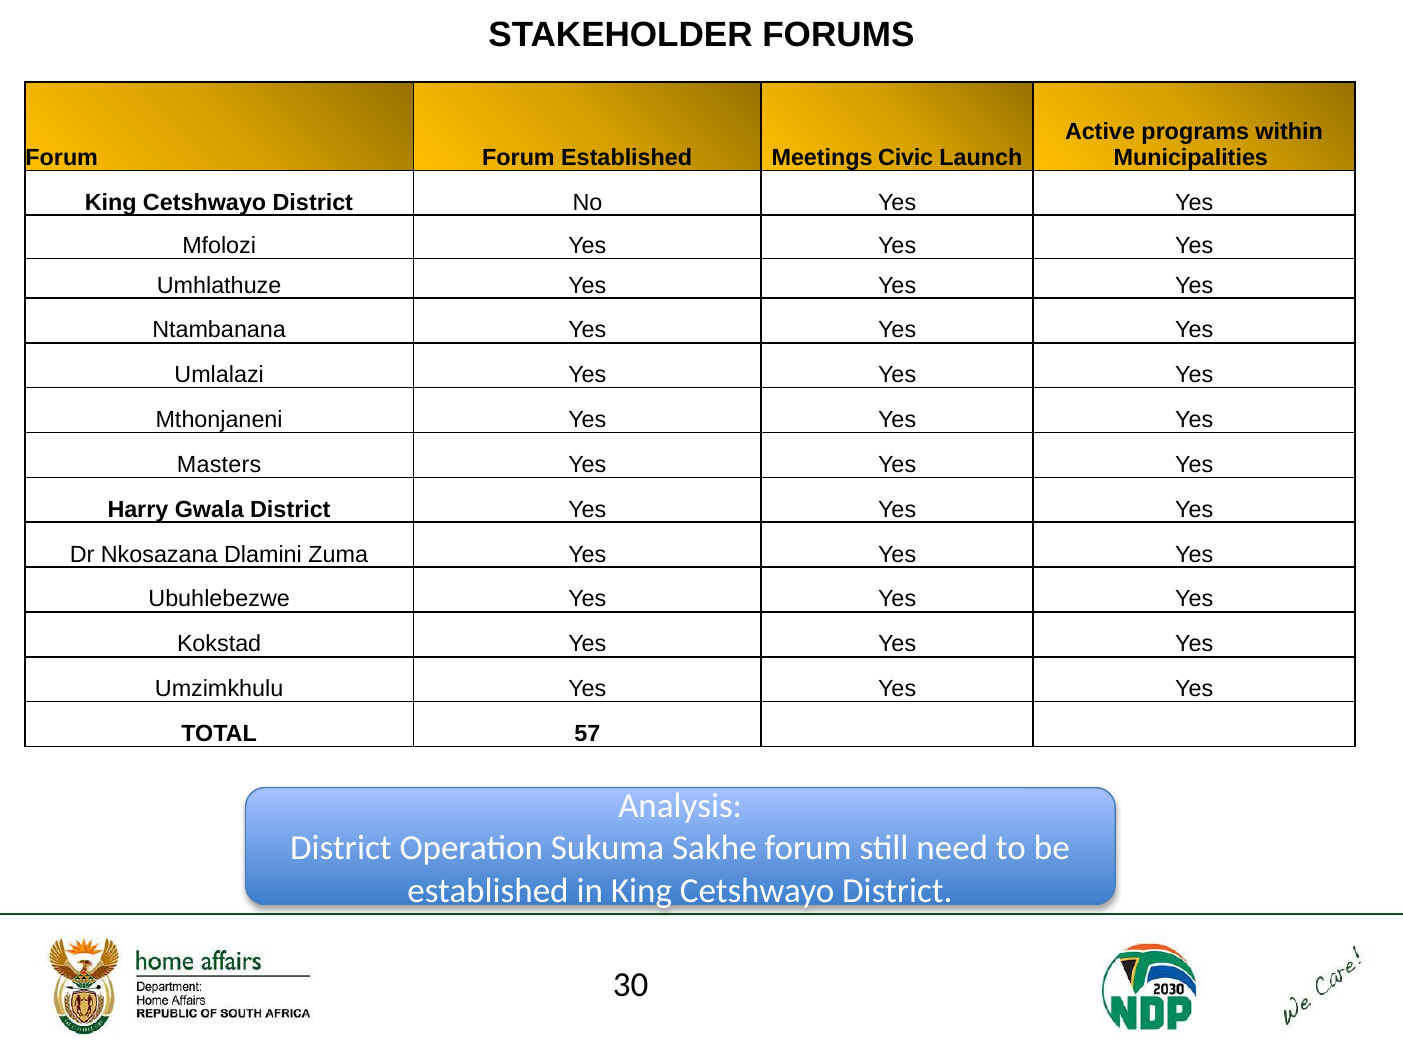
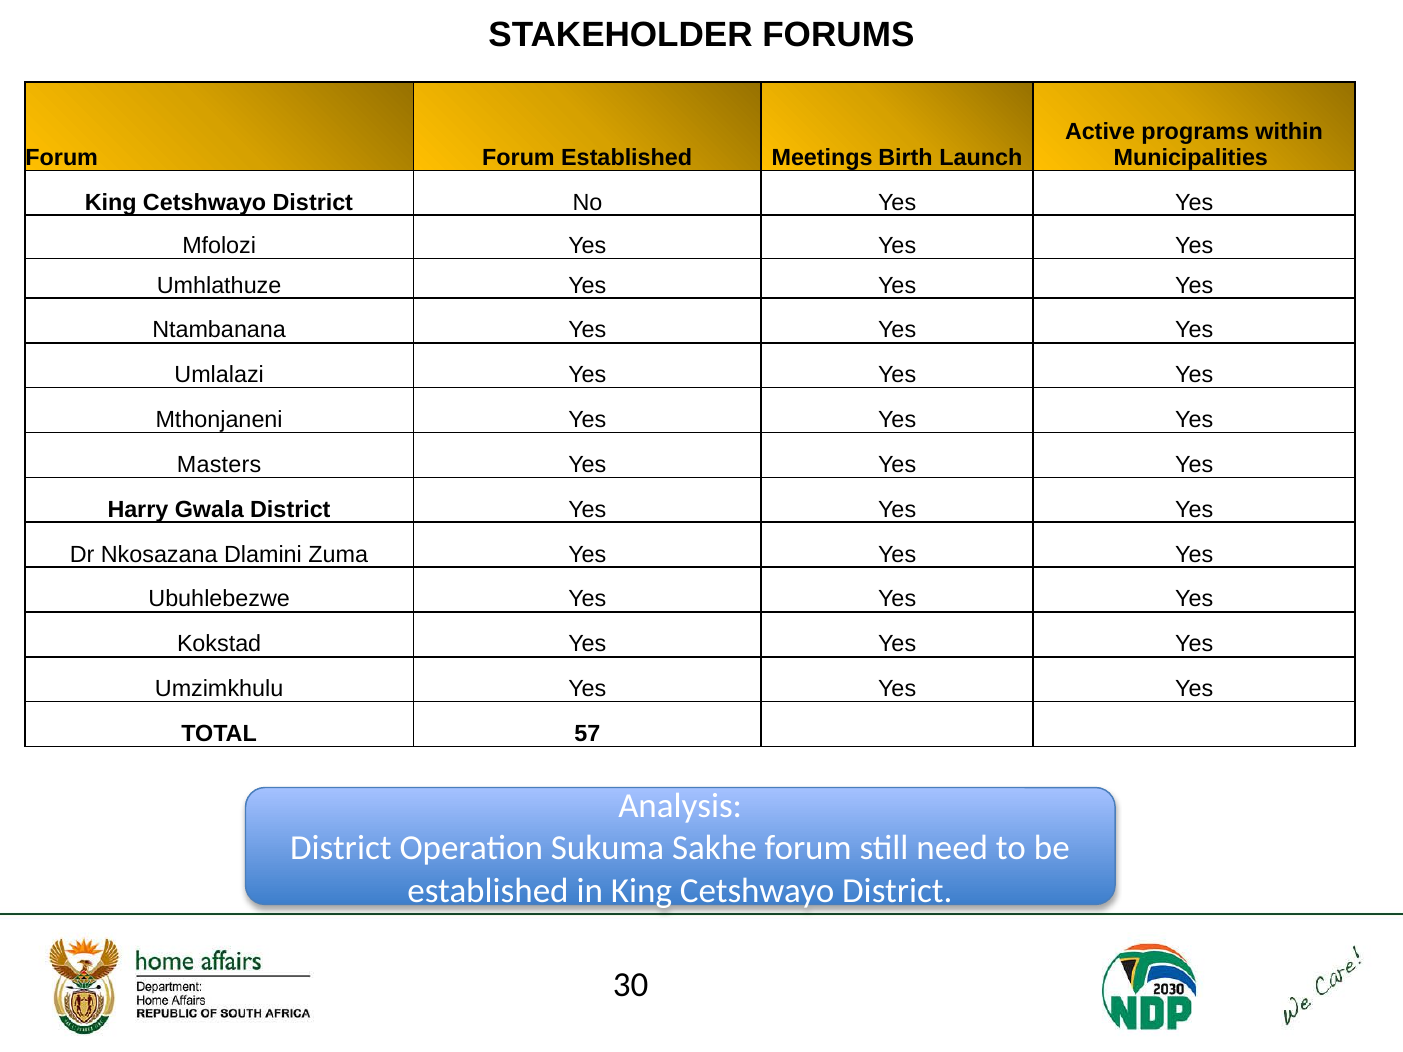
Civic: Civic -> Birth (906, 158)
